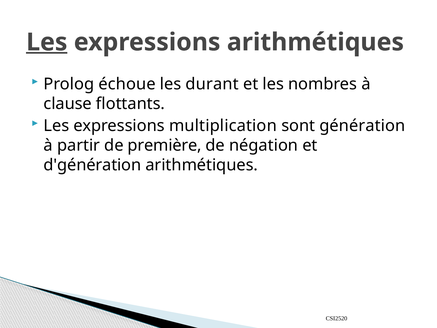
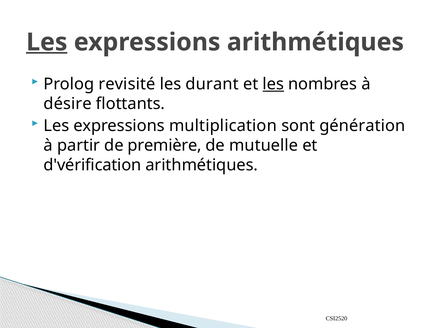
échoue: échoue -> revisité (127, 84)
les underline: none -> present (273, 84)
clause: clause -> désire (68, 104)
négation: négation -> mutuelle (264, 145)
d'génération: d'génération -> d'vérification (92, 165)
